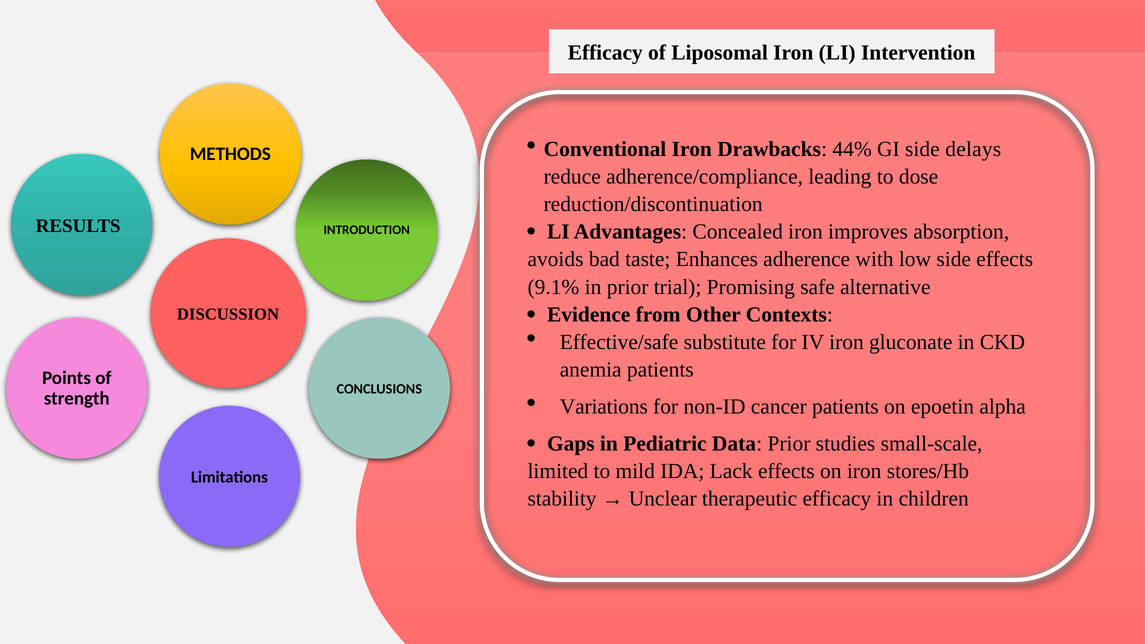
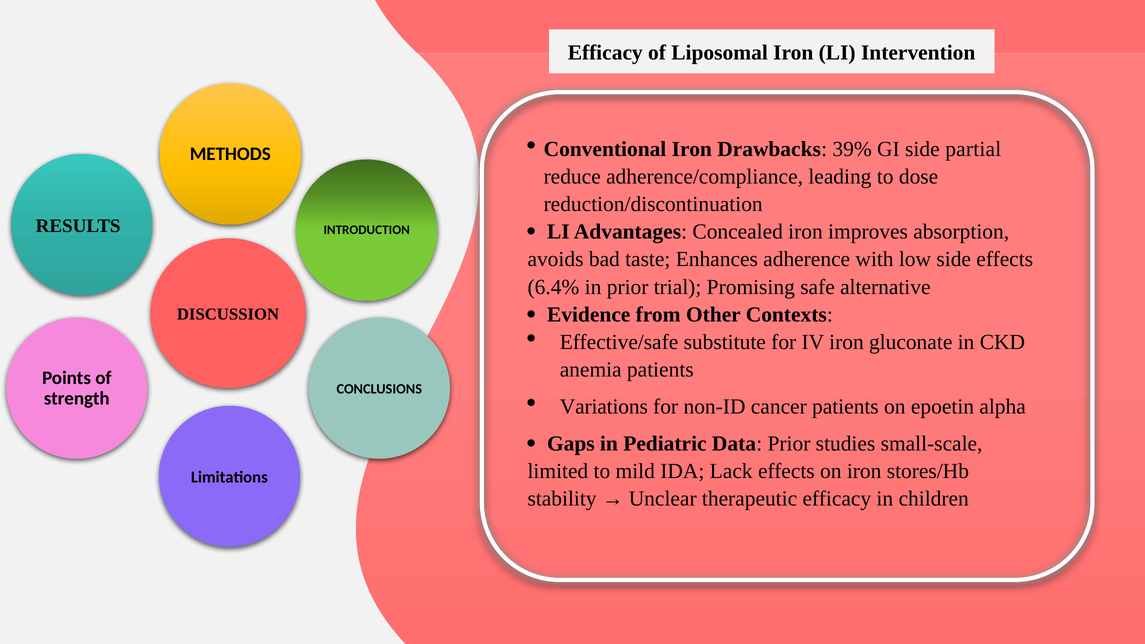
44%: 44% -> 39% (852, 149)
delays: delays -> partial (973, 149)
9.1%: 9.1% -> 6.4% (553, 287)
